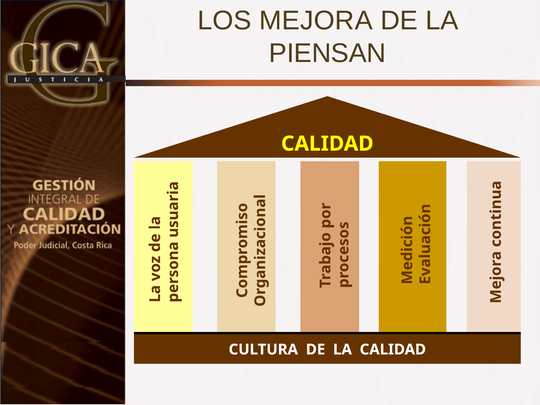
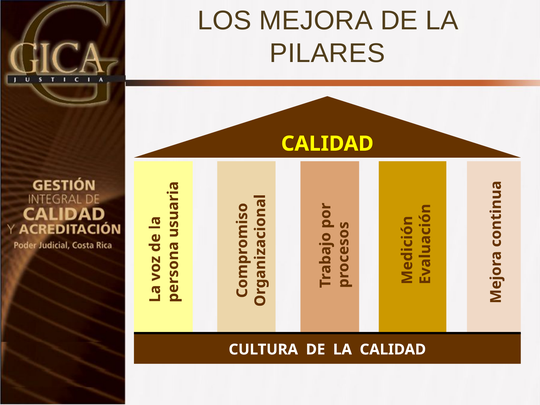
PIENSAN: PIENSAN -> PILARES (327, 53)
